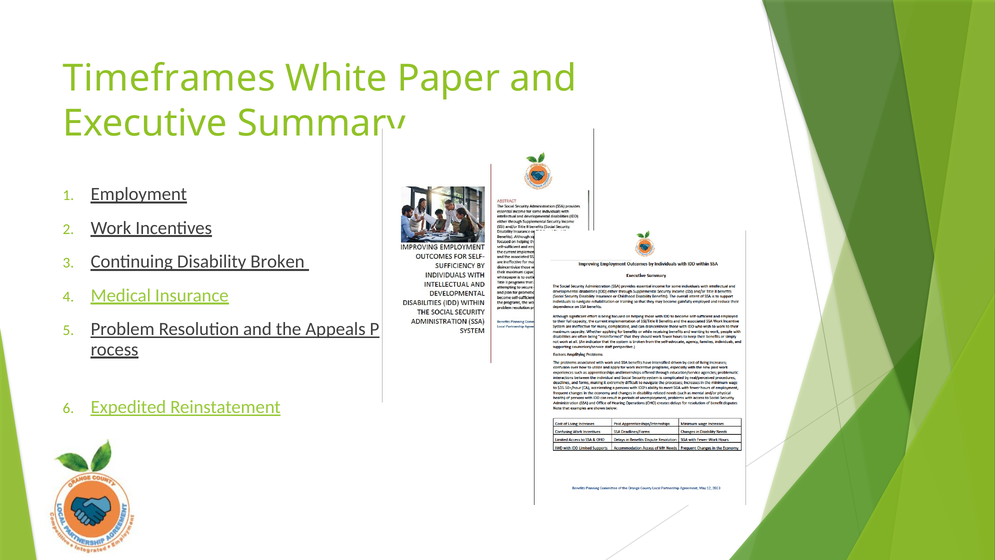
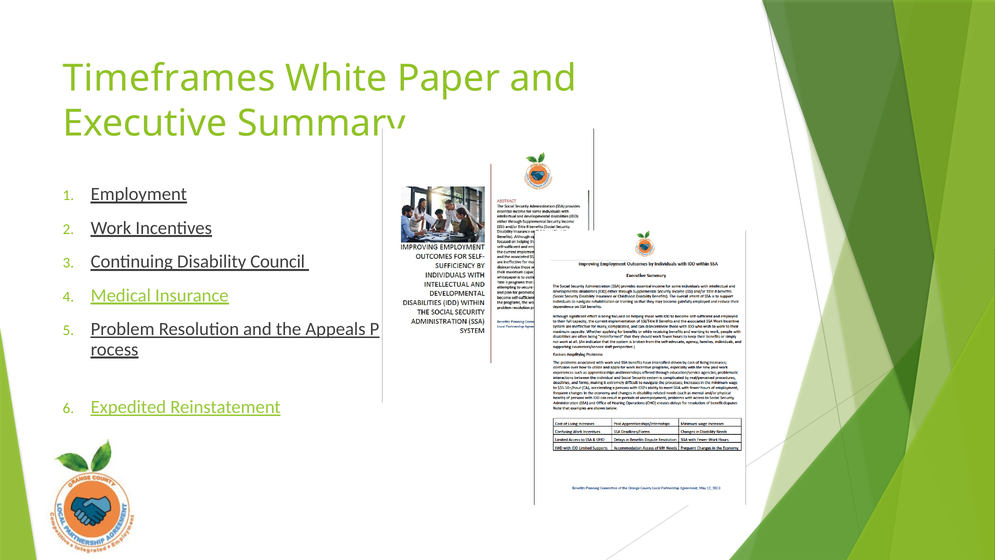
Broken: Broken -> Council (278, 262)
